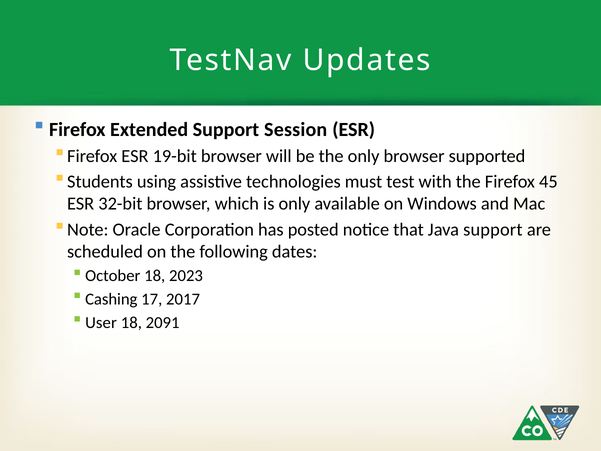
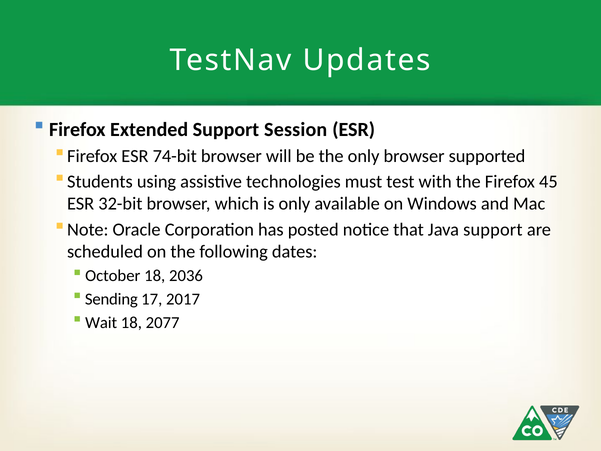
19-bit: 19-bit -> 74-bit (175, 156)
2023: 2023 -> 2036 (186, 276)
Cashing: Cashing -> Sending (111, 299)
User: User -> Wait (101, 322)
2091: 2091 -> 2077 (163, 322)
